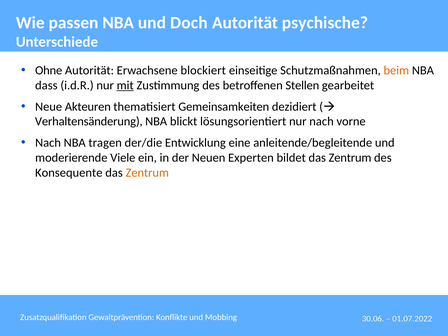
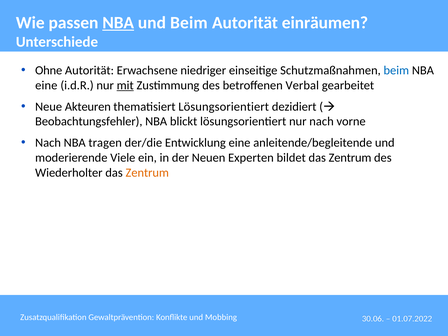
NBA underline: none -> present (118, 23)
und Doch: Doch -> Beim (189, 23)
psychische: psychische -> einräumen (325, 23)
blockiert: blockiert -> niedriger (203, 70)
beim colour: orange -> blue (396, 70)
dass: dass -> eine (46, 85)
Stellen: Stellen -> Verbal (302, 85)
thematisiert Gemeinsamkeiten: Gemeinsamkeiten -> Lösungsorientiert (224, 107)
Verhaltensänderung: Verhaltensänderung -> Beobachtungsfehler (89, 122)
Konsequente: Konsequente -> Wiederholter (69, 173)
